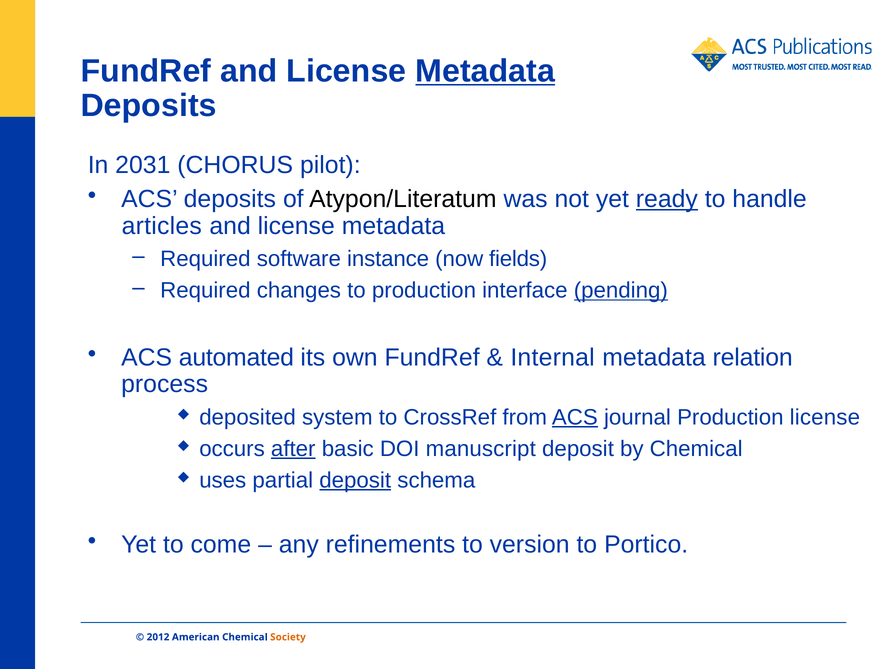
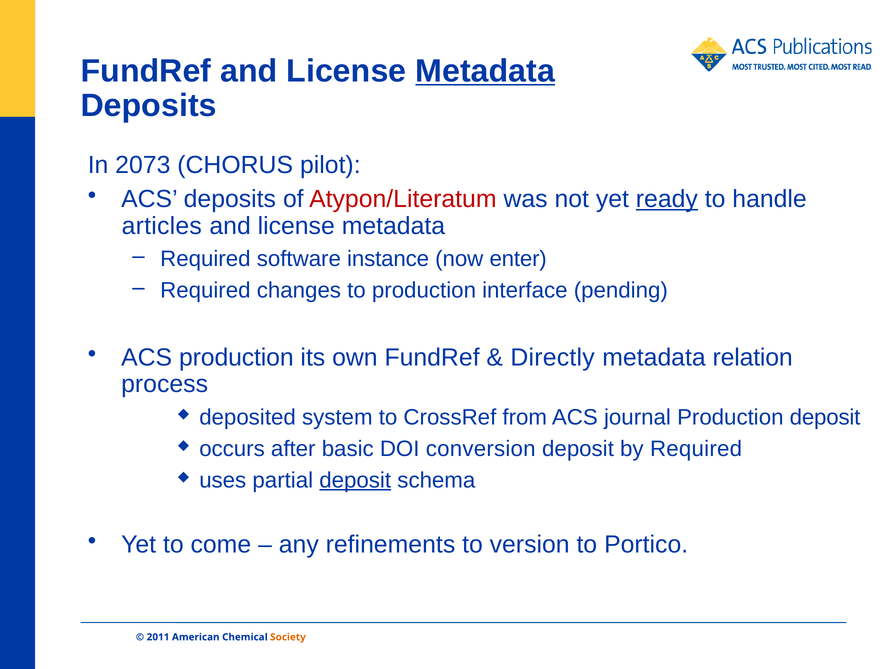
2031: 2031 -> 2073 (143, 165)
Atypon/Literatum colour: black -> red (403, 199)
fields: fields -> enter (518, 259)
pending underline: present -> none (621, 290)
ACS automated: automated -> production (236, 358)
Internal: Internal -> Directly (553, 358)
ACS underline: present -> none (575, 417)
Production license: license -> deposit (825, 417)
after underline: present -> none (293, 449)
manuscript: manuscript -> conversion (481, 449)
by Chemical: Chemical -> Required (696, 449)
2012: 2012 -> 2011 (158, 637)
